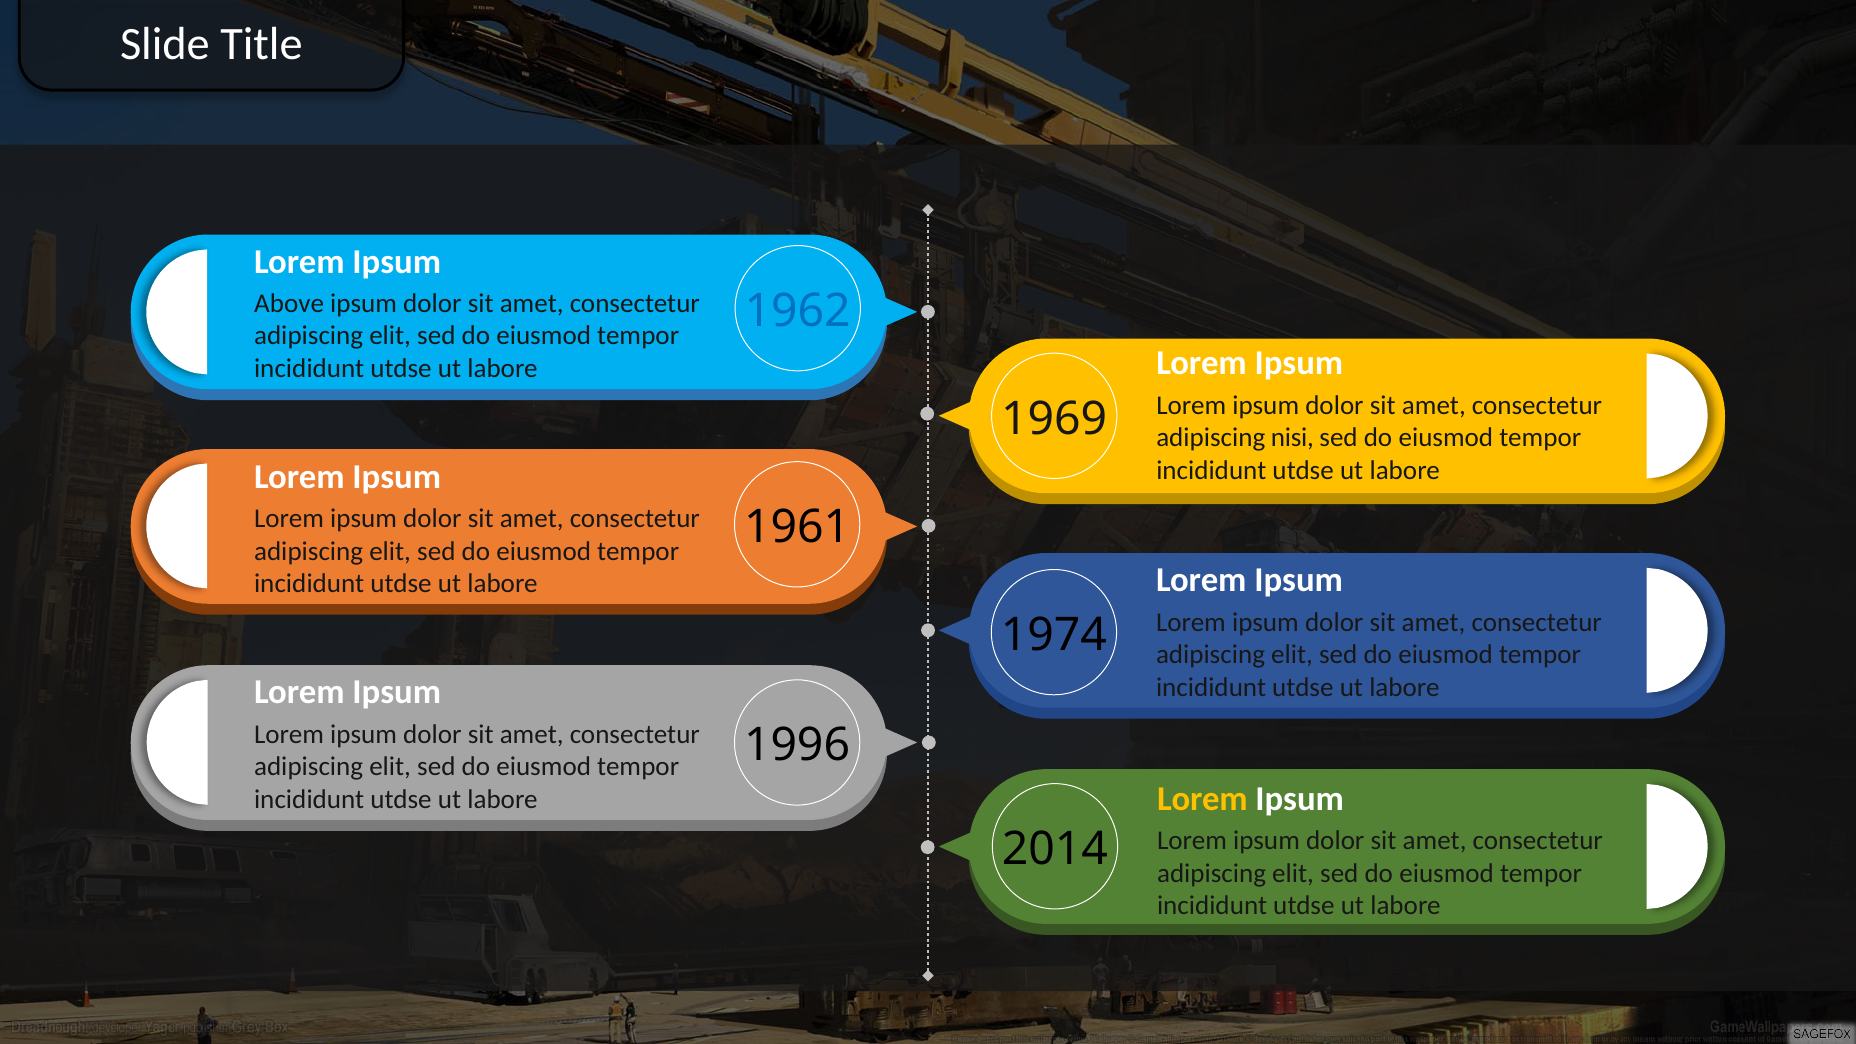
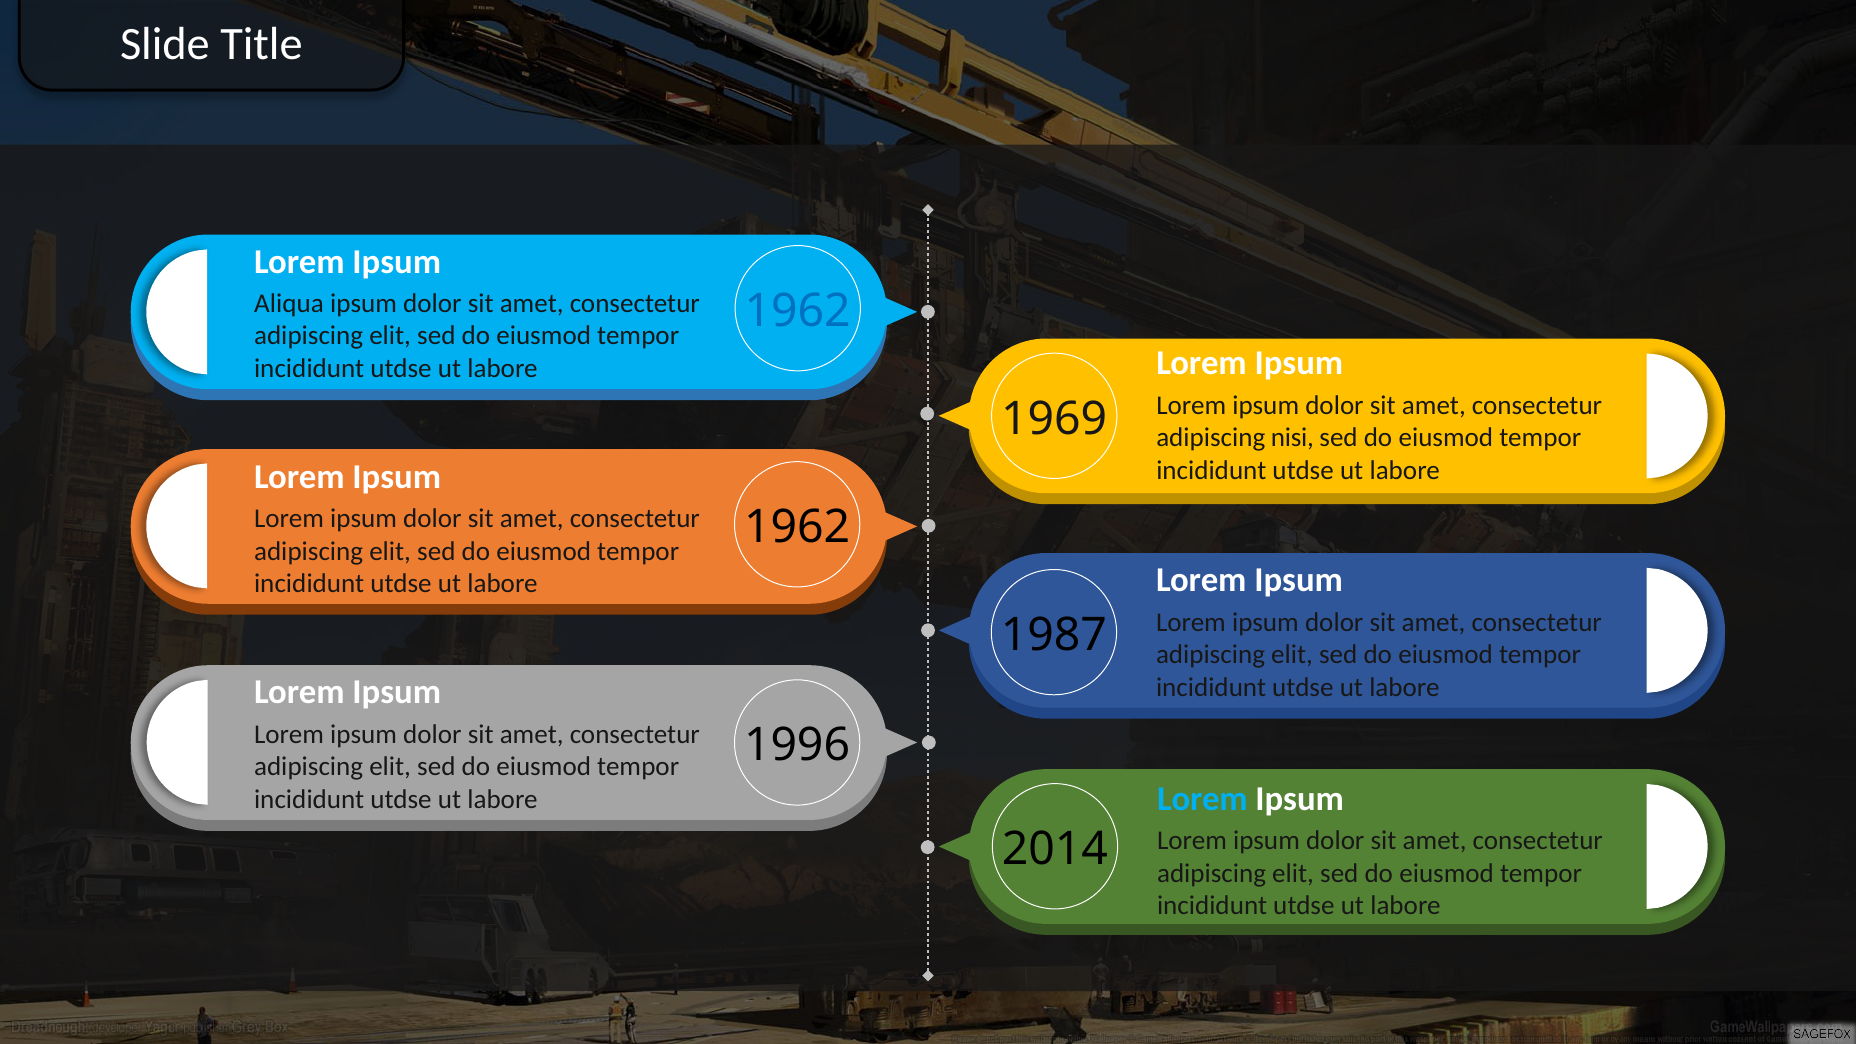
Above: Above -> Aliqua (289, 304)
1961: 1961 -> 1962 (797, 528)
1974: 1974 -> 1987 (1054, 635)
Lorem colour: yellow -> light blue (1202, 799)
